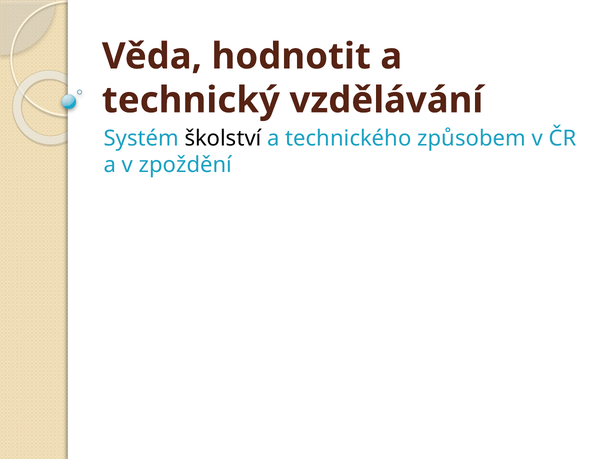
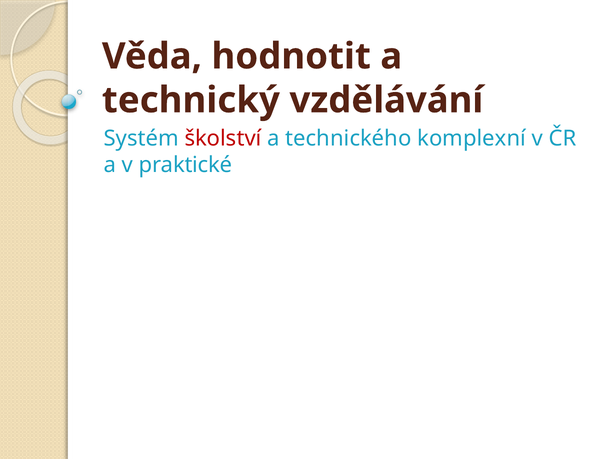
školství colour: black -> red (223, 139)
způsobem: způsobem -> komplexní (472, 139)
zpoždění: zpoždění -> praktické (185, 165)
